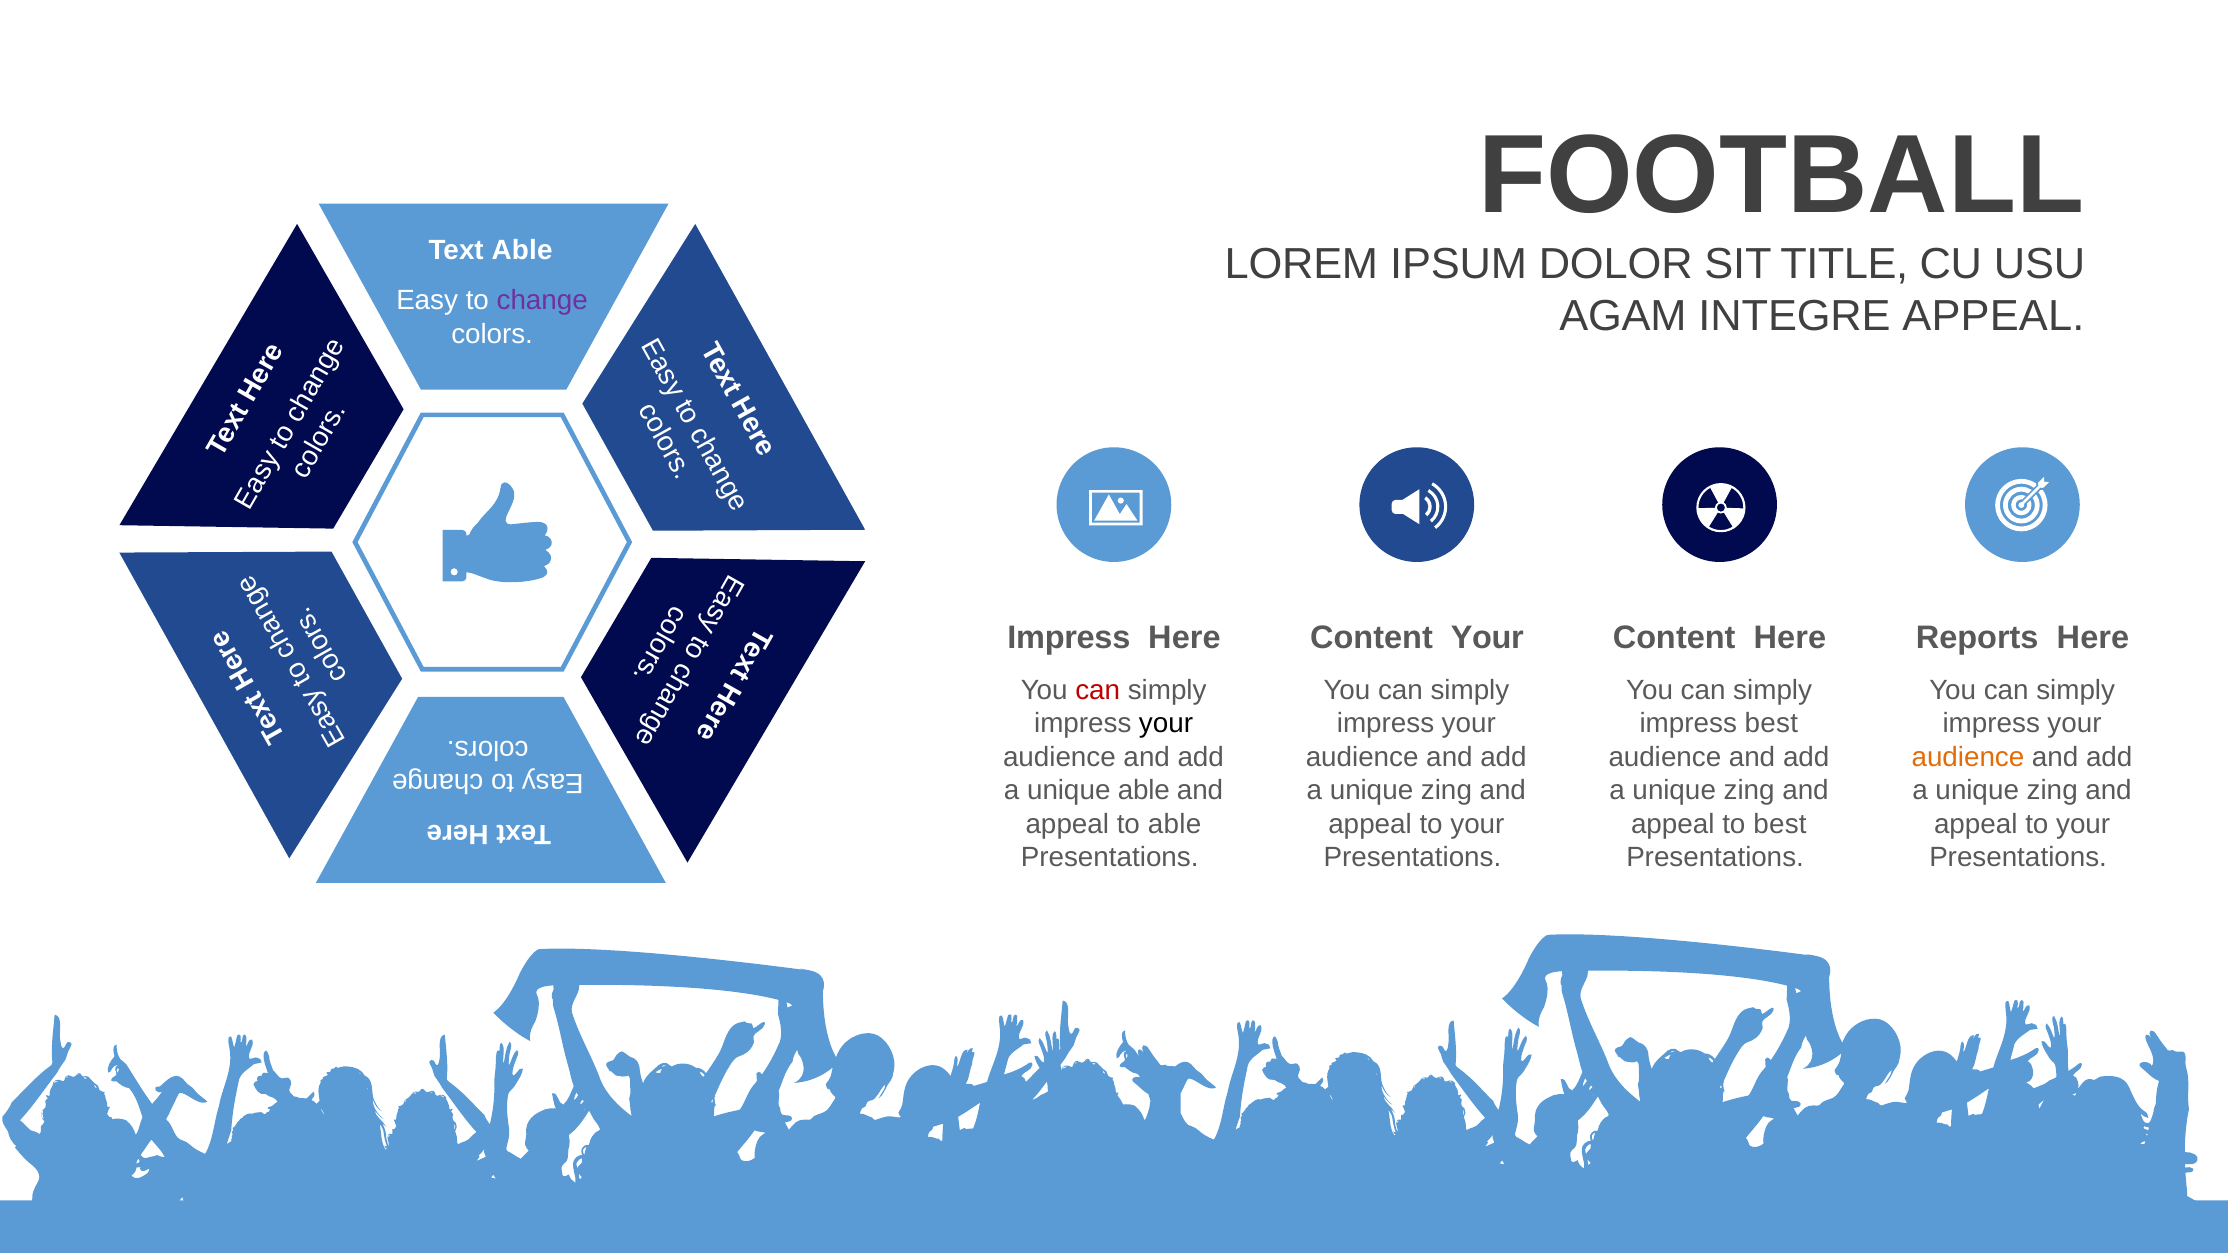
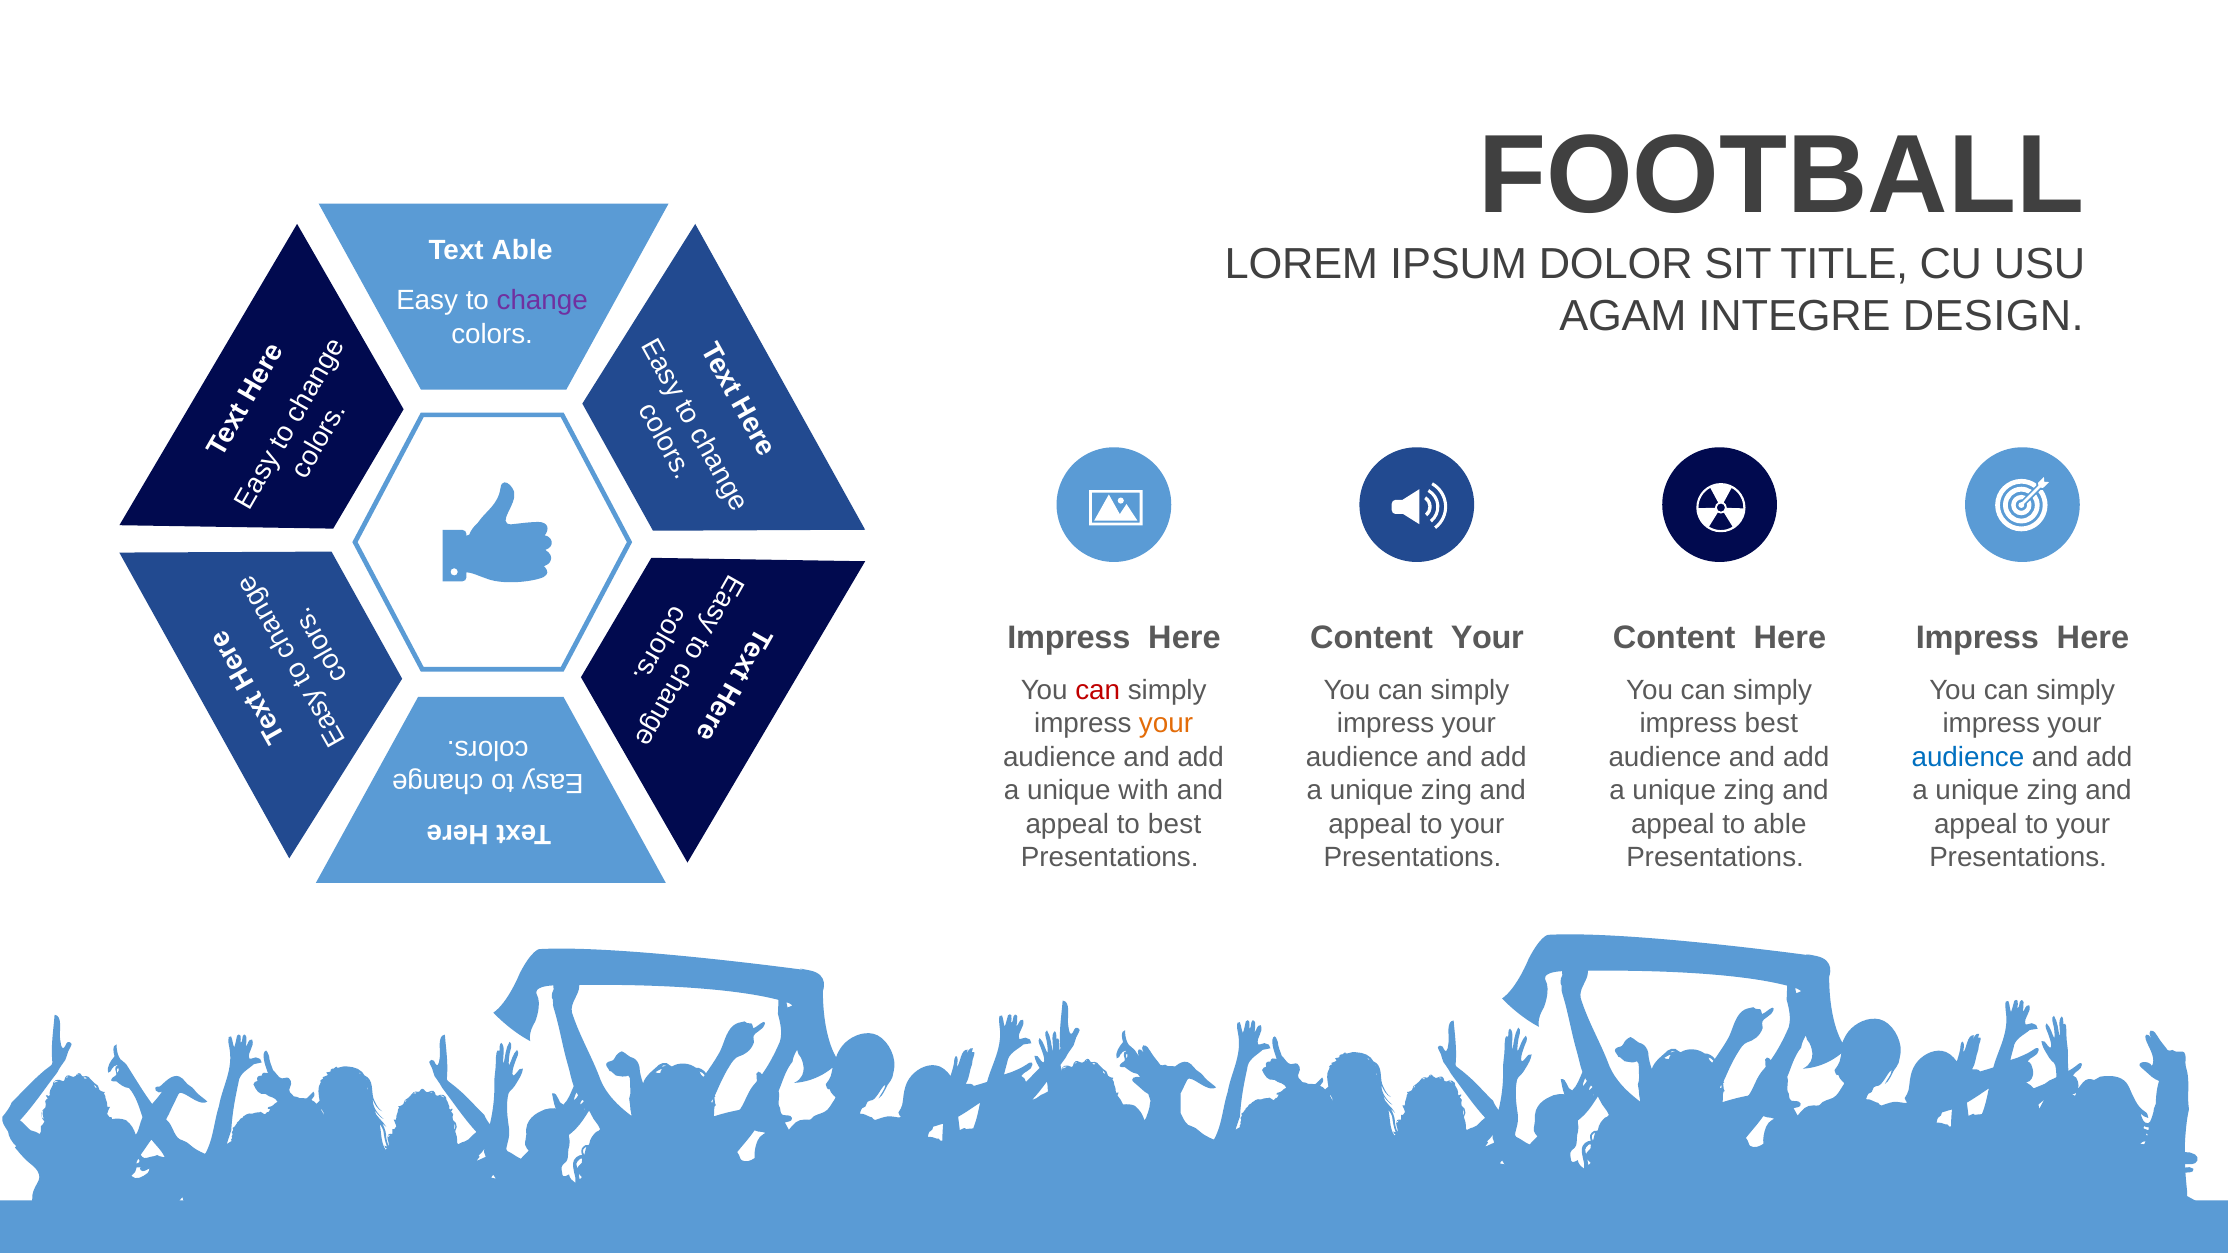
INTEGRE APPEAL: APPEAL -> DESIGN (1993, 317)
Reports: Reports -> Impress (1977, 638)
your colour: black -> orange (1166, 724)
audience colour: orange -> blue (1968, 757)
unique able: able -> with (1144, 791)
to able: able -> best (1175, 824)
to best: best -> able (1780, 824)
